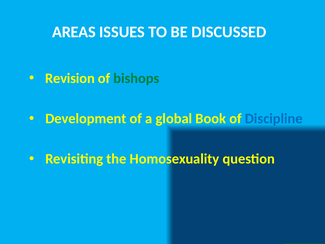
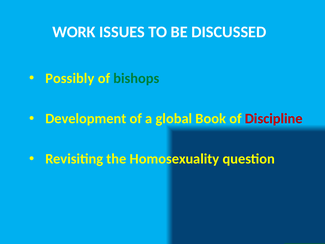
AREAS: AREAS -> WORK (74, 32)
Revision: Revision -> Possibly (70, 78)
Discipline colour: blue -> red (274, 118)
